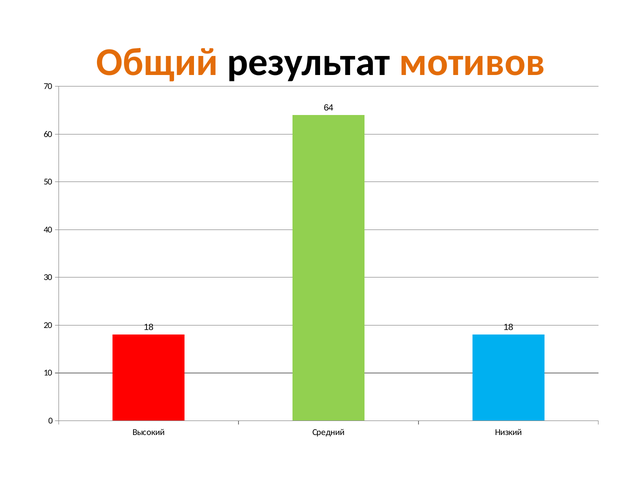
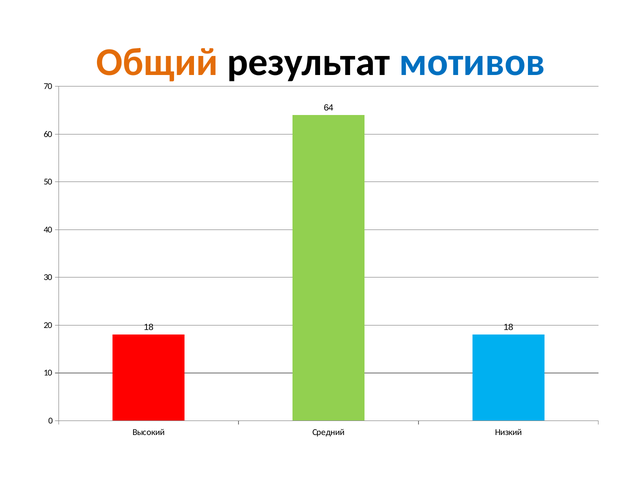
мотивов colour: orange -> blue (472, 62)
